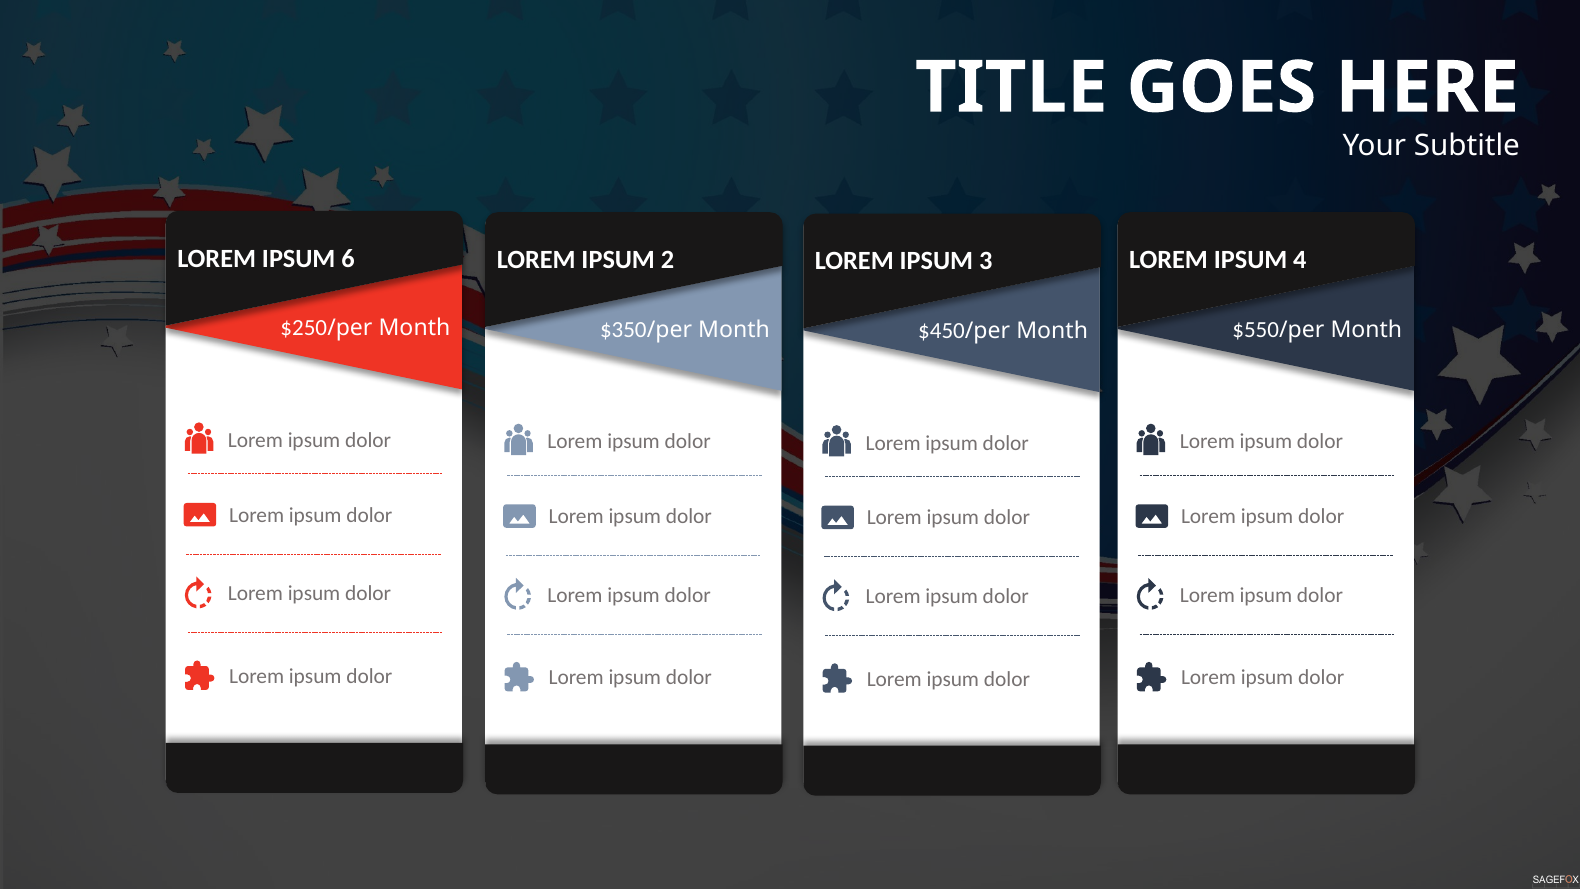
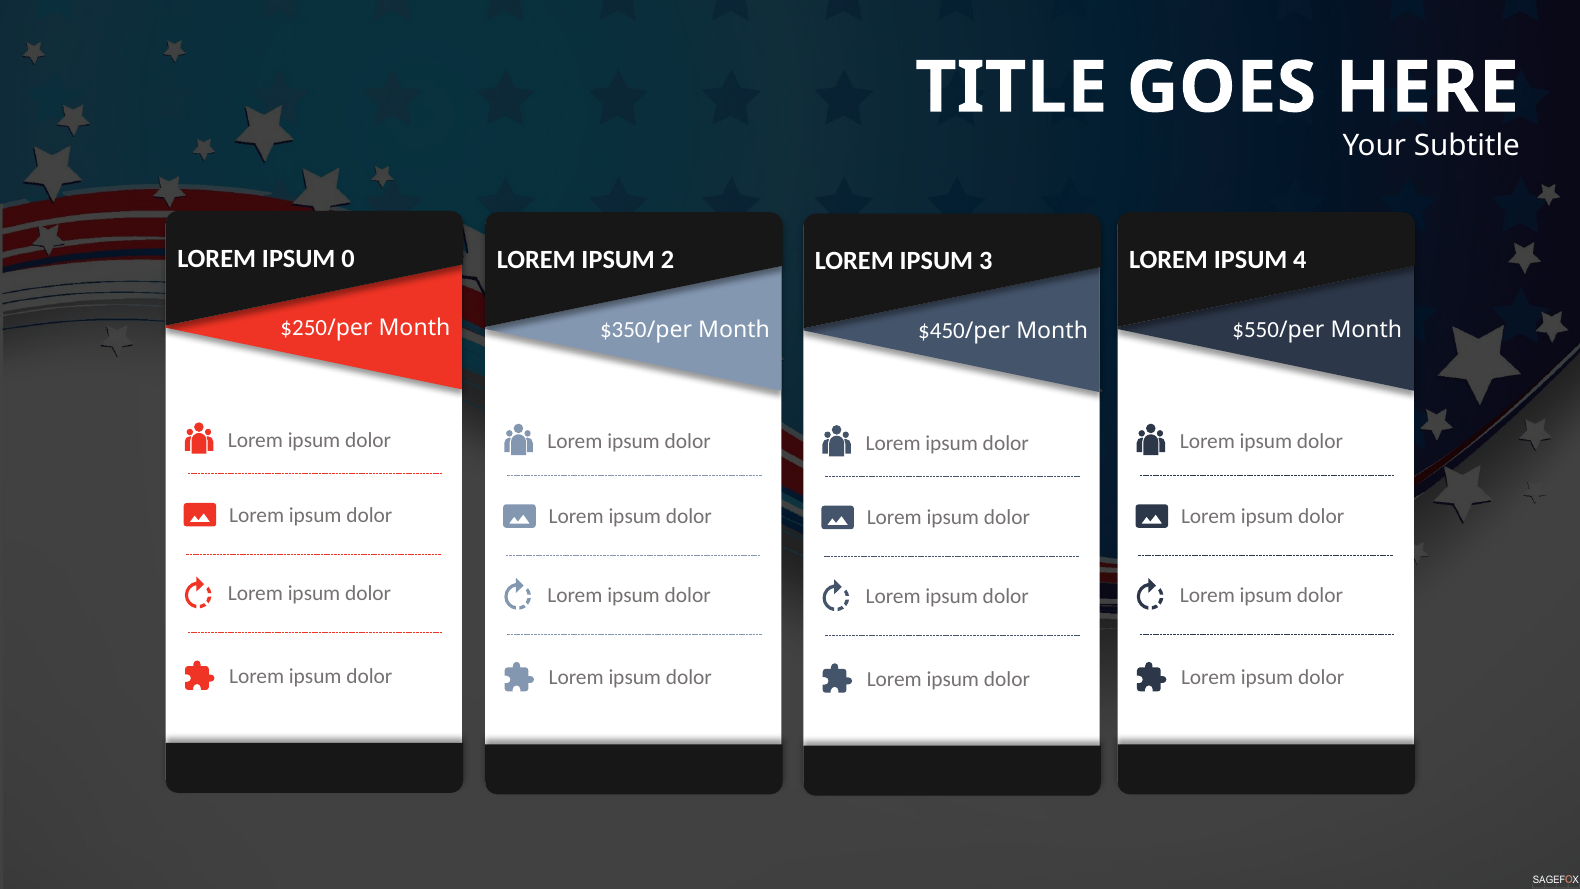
6: 6 -> 0 (348, 258)
